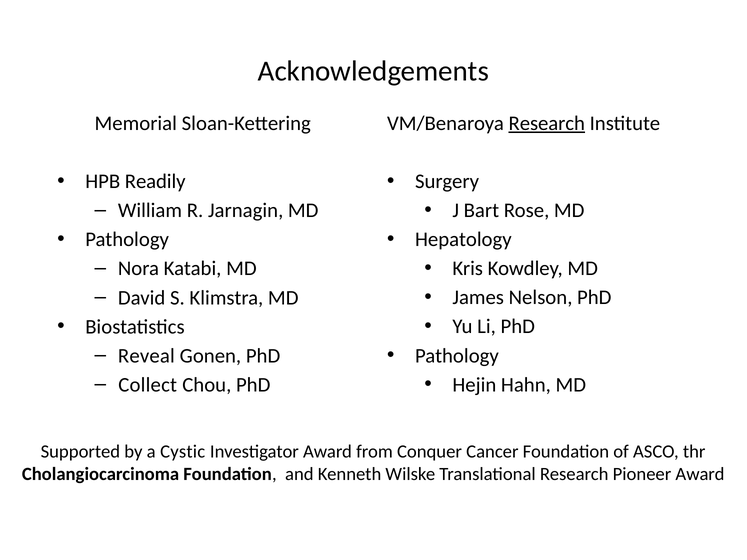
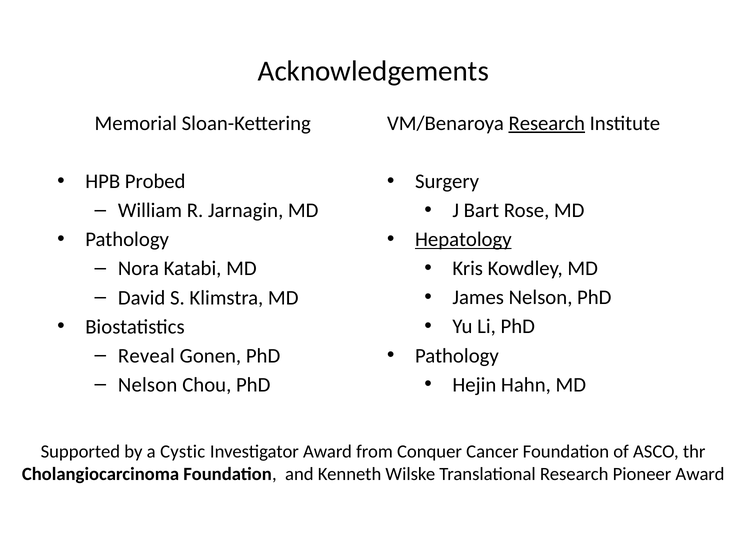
Readily: Readily -> Probed (155, 182)
Hepatology underline: none -> present (463, 240)
Collect: Collect -> Nelson (148, 385)
